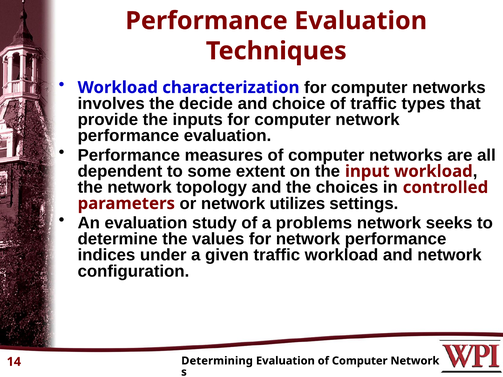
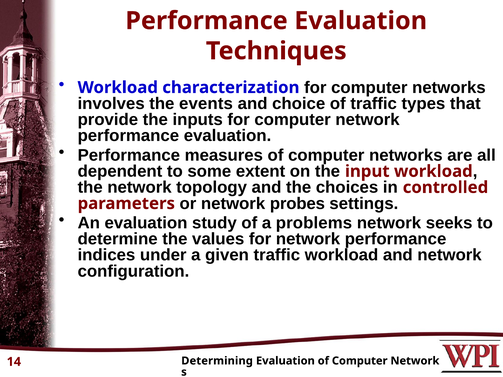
decide: decide -> events (206, 104)
utilizes: utilizes -> probes (297, 204)
